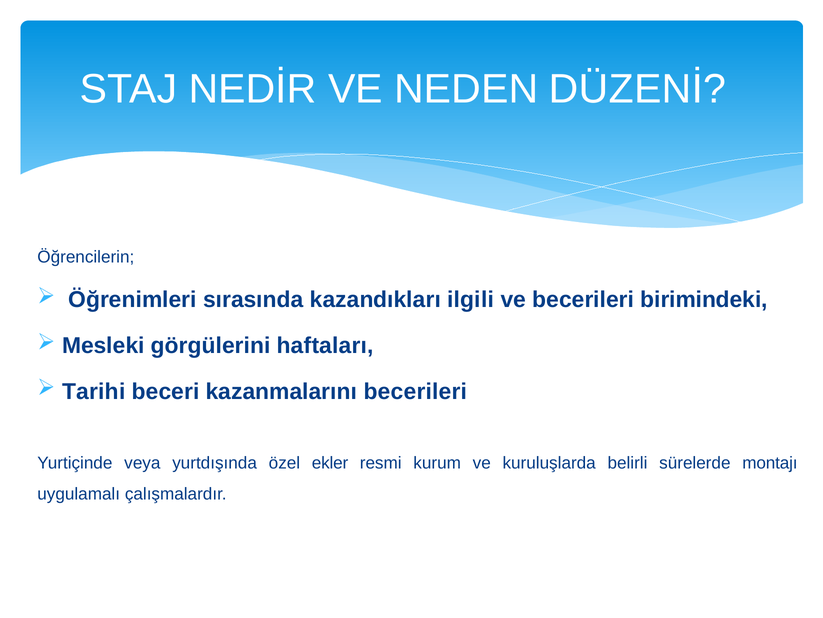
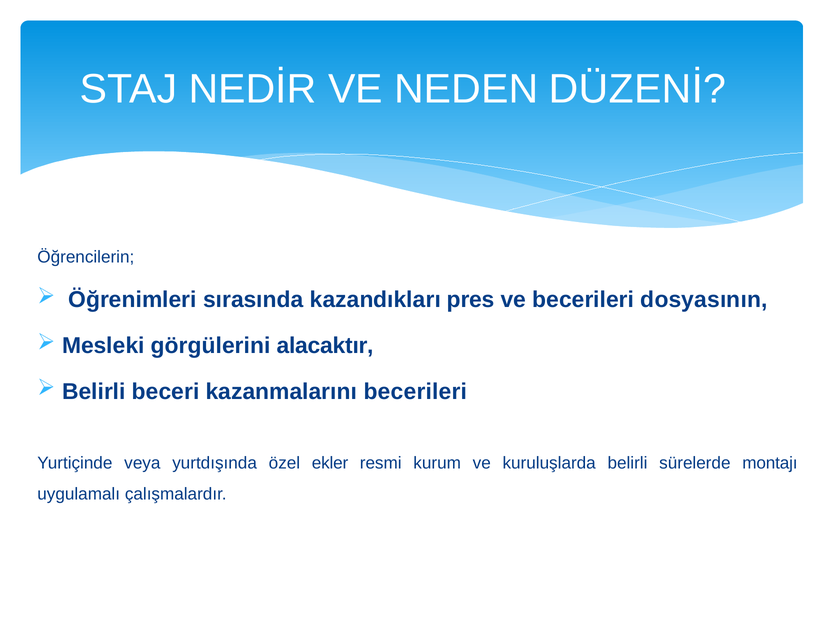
ilgili: ilgili -> pres (471, 299)
birimindeki: birimindeki -> dosyasının (704, 299)
haftaları: haftaları -> alacaktır (325, 345)
Tarihi: Tarihi -> Belirli (94, 391)
